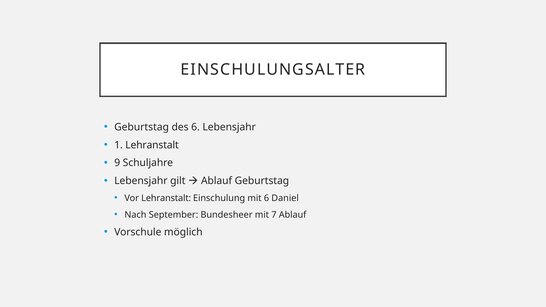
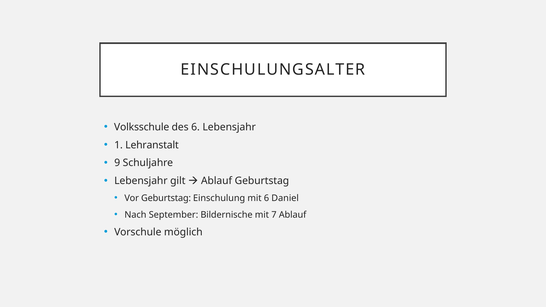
Geburtstag: Geburtstag -> Volksschule (142, 127)
Vor Lehranstalt: Lehranstalt -> Geburtstag (166, 198)
Bundesheer: Bundesheer -> Bildernische (227, 215)
